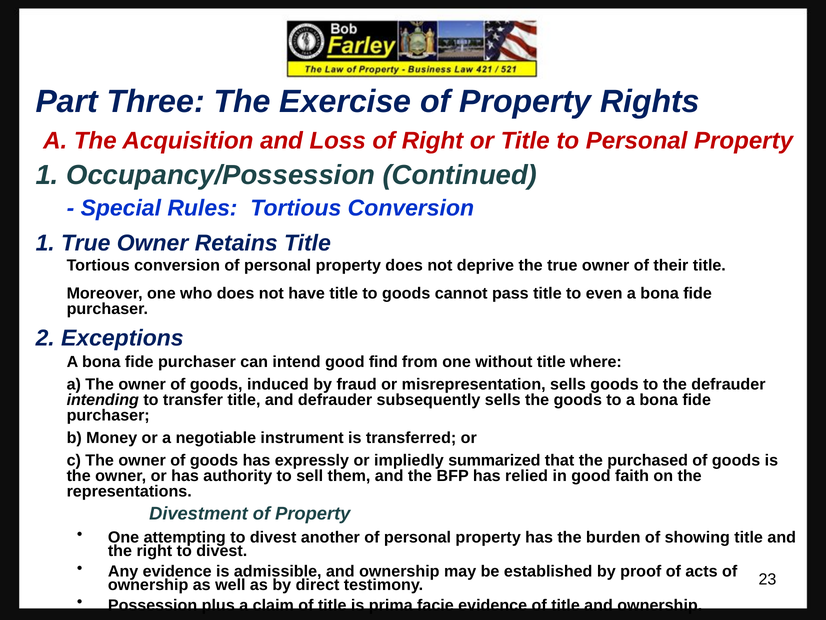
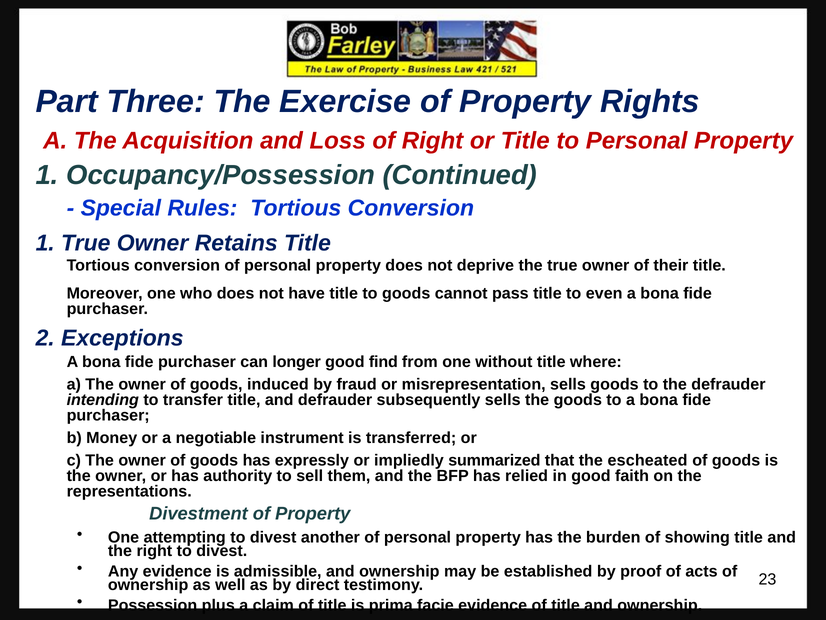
intend: intend -> longer (297, 361)
purchased: purchased -> escheated (648, 460)
